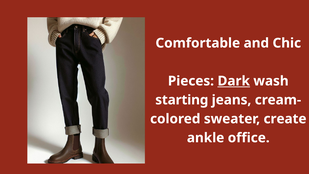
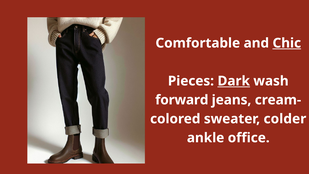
Chic underline: none -> present (287, 43)
starting: starting -> forward (182, 100)
create: create -> colder (285, 119)
